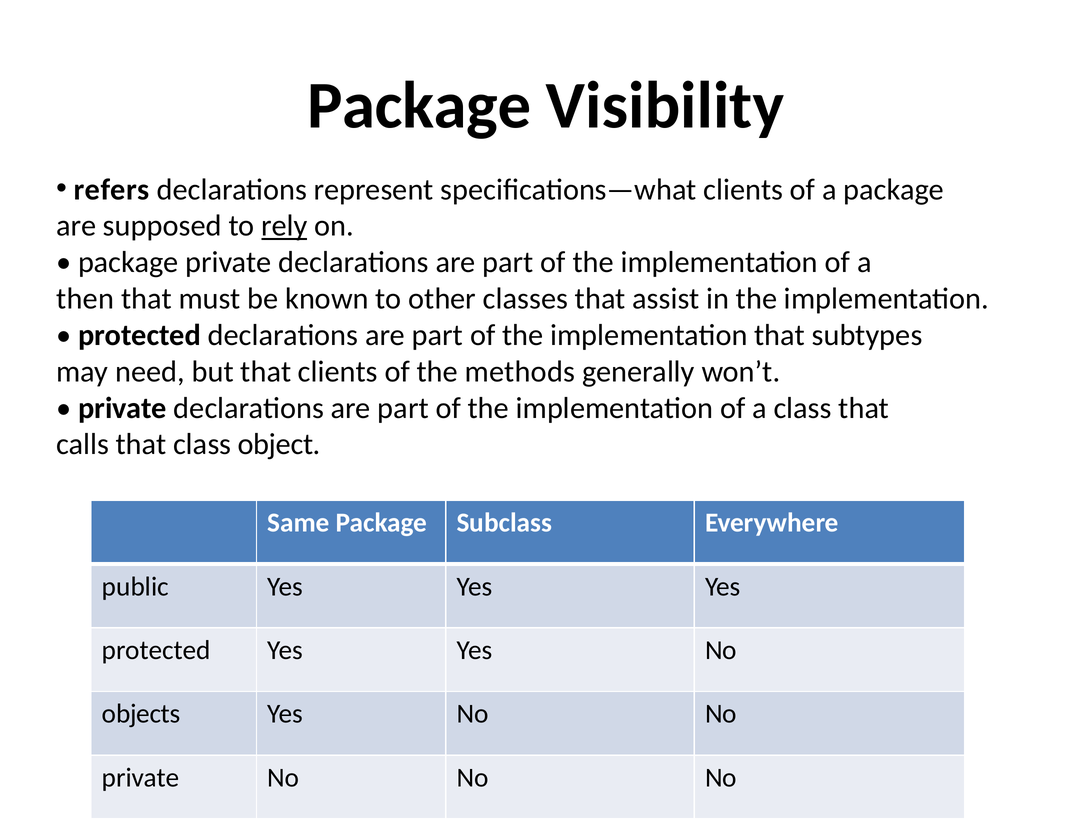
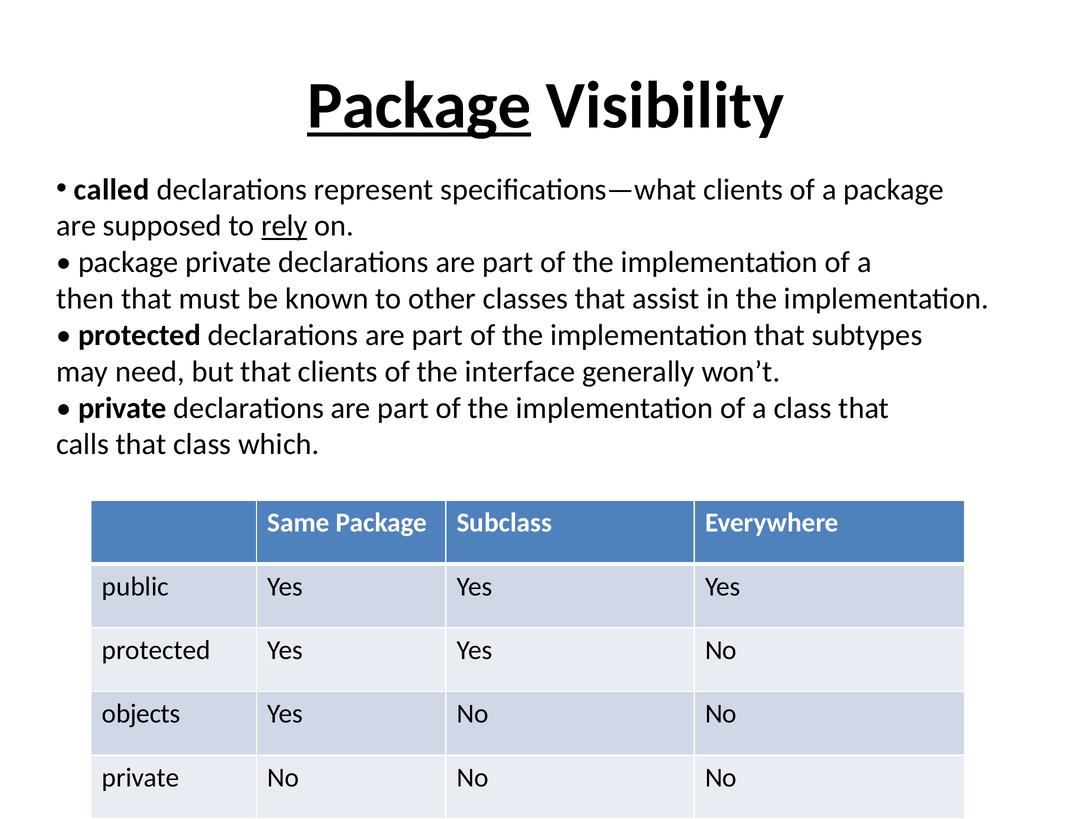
Package underline: none -> present (419, 106)
refers: refers -> called (112, 190)
methods: methods -> interface (520, 372)
object: object -> which (279, 444)
